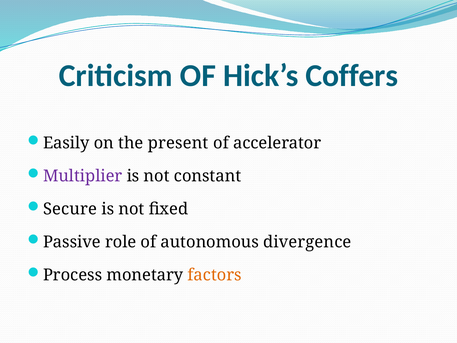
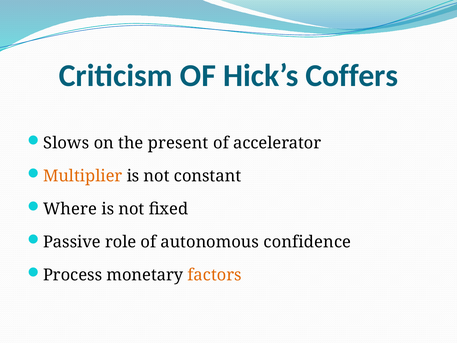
Easily: Easily -> Slows (66, 143)
Multiplier colour: purple -> orange (83, 176)
Secure: Secure -> Where (70, 209)
divergence: divergence -> confidence (307, 242)
